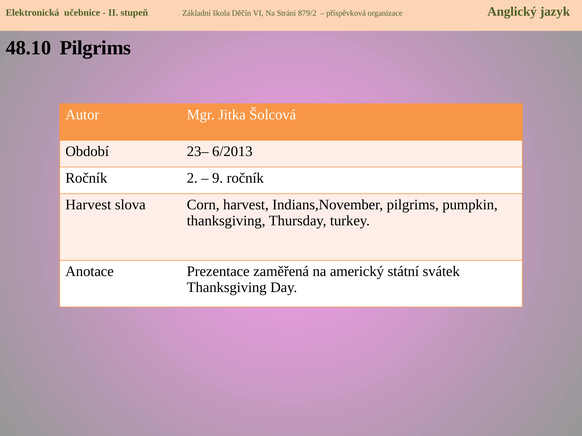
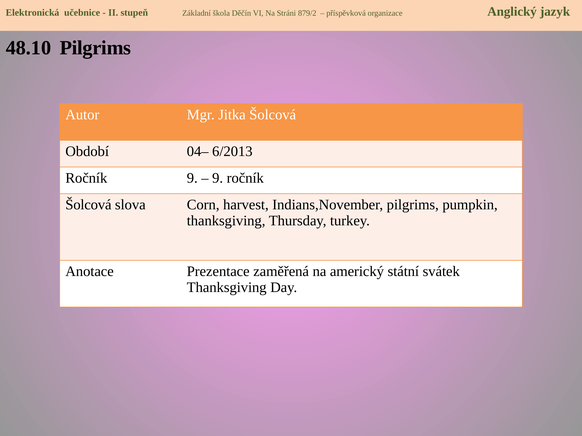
23–: 23– -> 04– (198, 151)
Ročník 2: 2 -> 9 (192, 178)
Harvest: Harvest -> Šolcová (88, 205)
